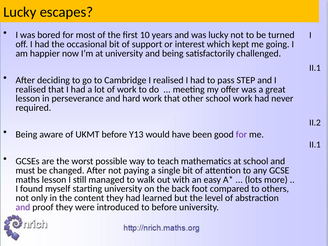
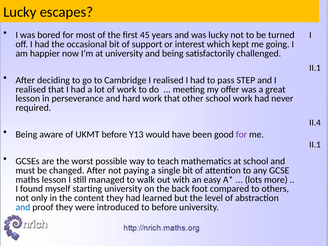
10: 10 -> 45 (145, 35)
II.2: II.2 -> II.4 (315, 123)
and colour: purple -> blue (23, 207)
